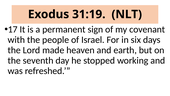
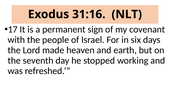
31:19: 31:19 -> 31:16 (89, 14)
